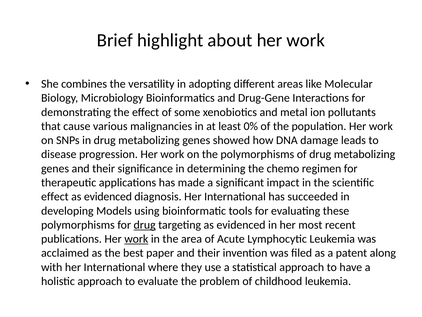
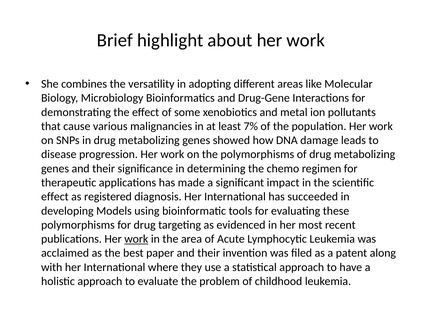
0%: 0% -> 7% (251, 126)
evidenced: evidenced -> registered (108, 196)
drug underline: present -> none (145, 225)
